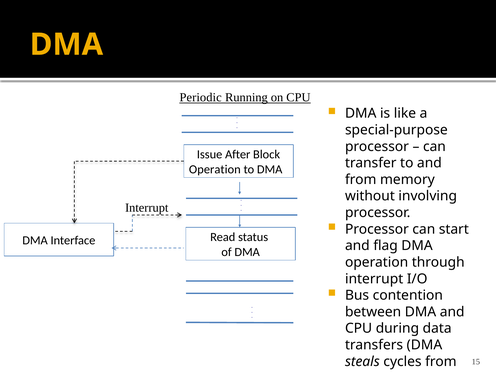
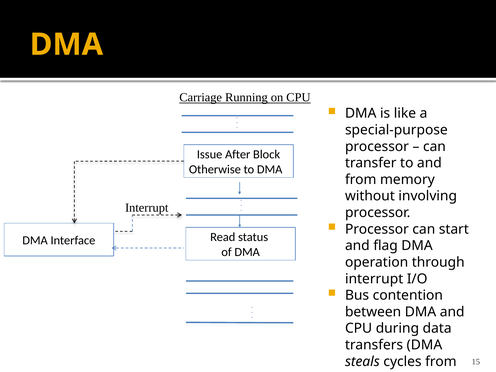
Periodic: Periodic -> Carriage (201, 98)
Operation: Operation -> Otherwise (215, 169)
